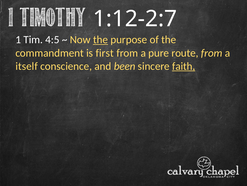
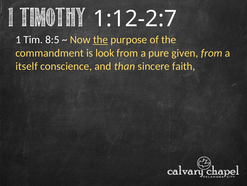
4:5: 4:5 -> 8:5 (52, 40)
first: first -> look (105, 53)
route: route -> given (185, 53)
been: been -> than (125, 66)
faith underline: present -> none (184, 66)
